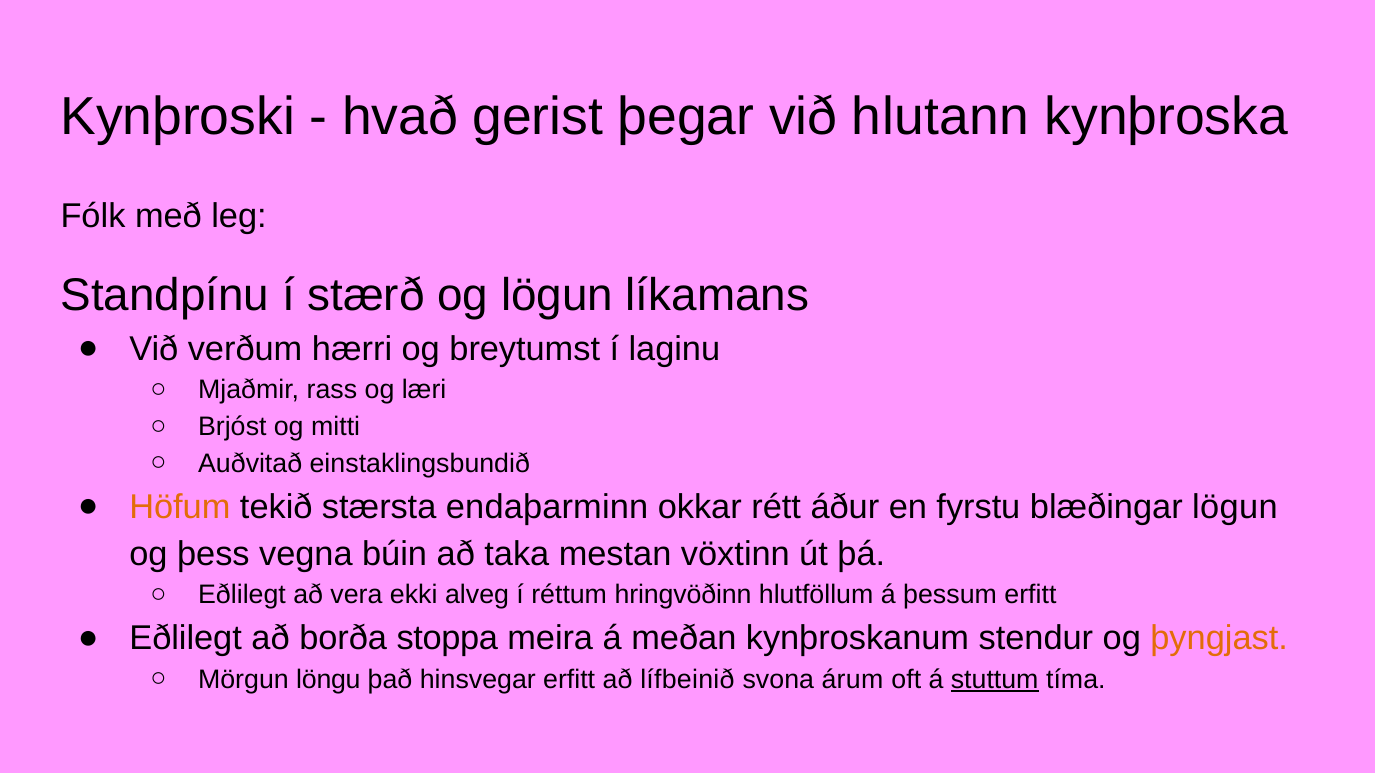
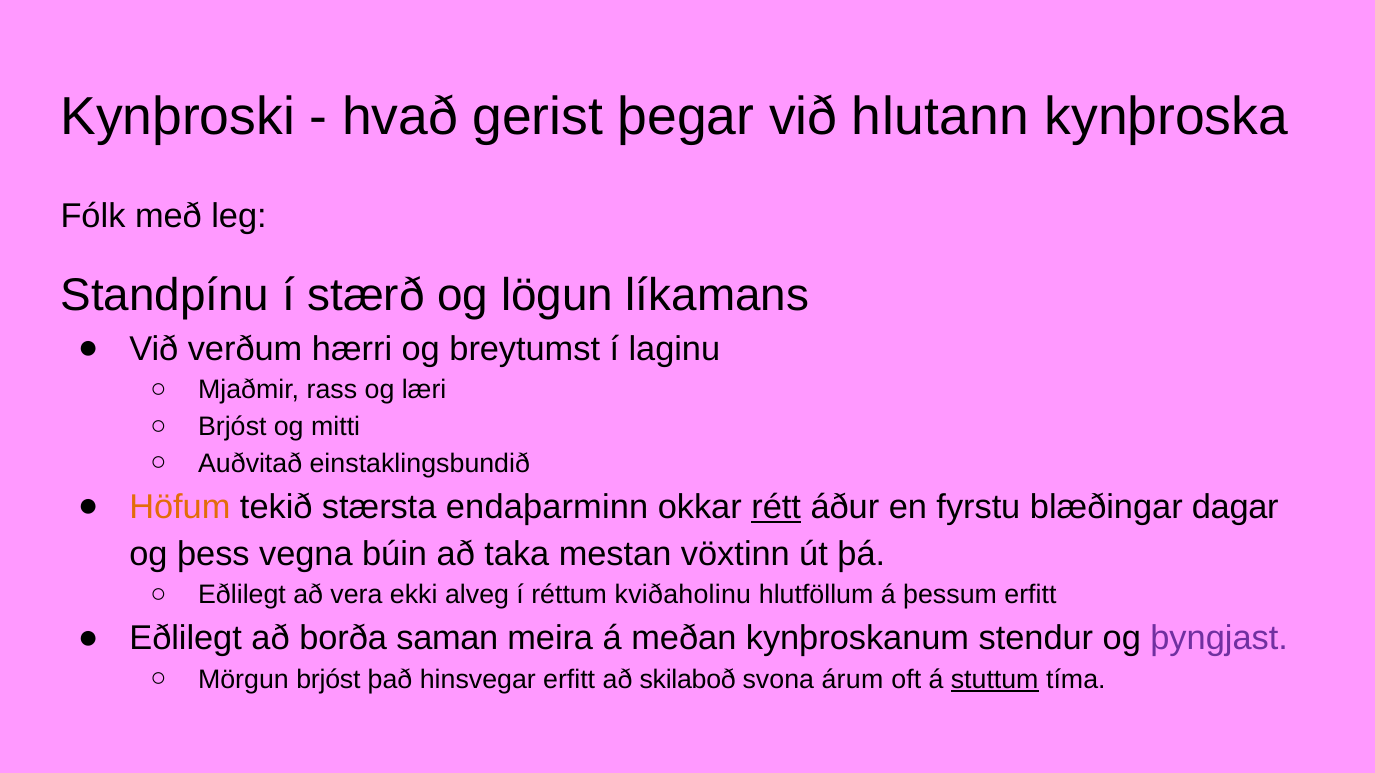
rétt underline: none -> present (776, 507)
blæðingar lögun: lögun -> dagar (1235, 507)
hringvöðinn: hringvöðinn -> kviðaholinu (683, 596)
stoppa: stoppa -> saman (447, 639)
þyngjast colour: orange -> purple (1219, 639)
Mörgun löngu: löngu -> brjóst (328, 680)
lífbeinið: lífbeinið -> skilaboð (688, 680)
